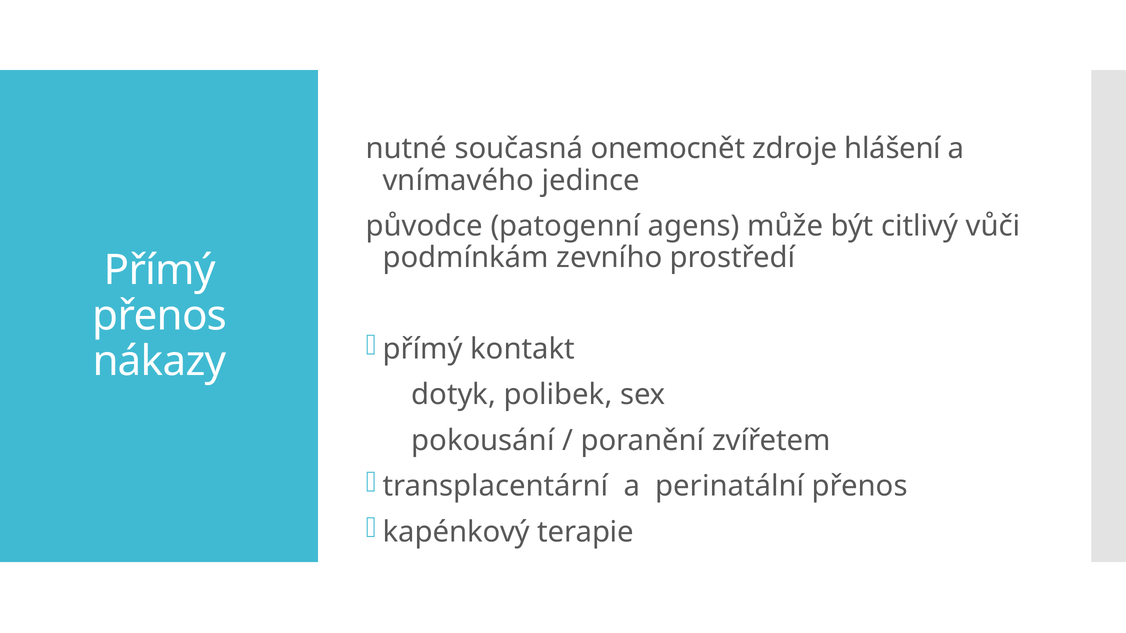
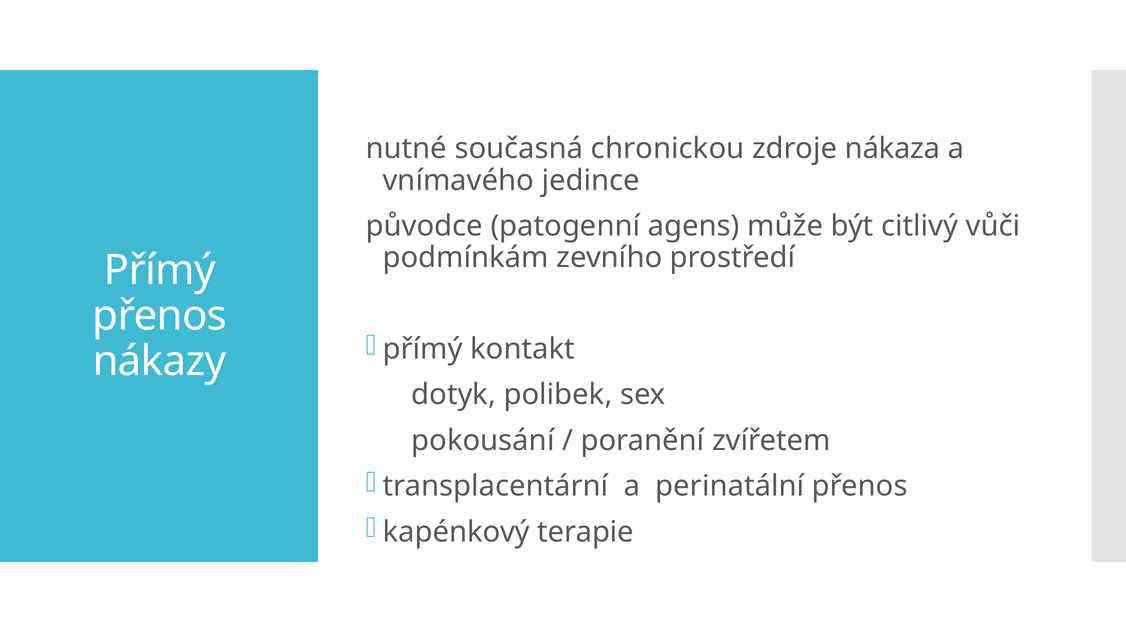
onemocnět: onemocnět -> chronickou (668, 149)
hlášení: hlášení -> nákaza (893, 149)
